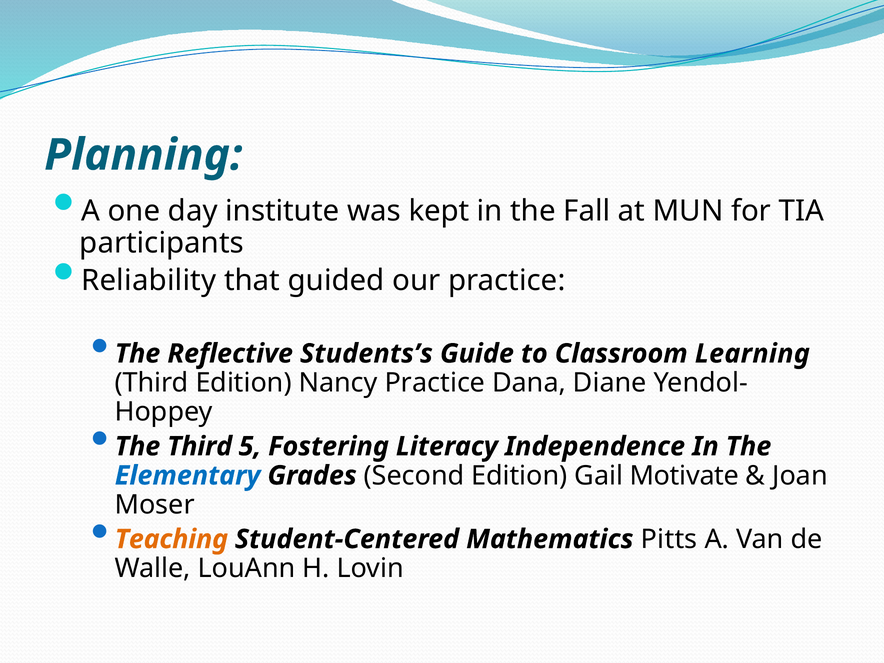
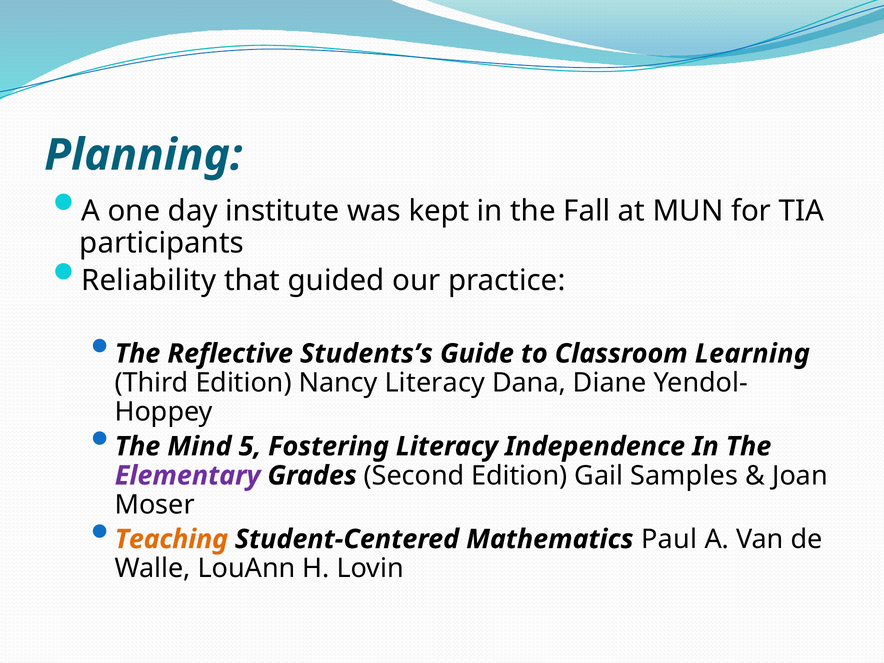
Nancy Practice: Practice -> Literacy (435, 383)
The Third: Third -> Mind (200, 446)
Elementary colour: blue -> purple (188, 476)
Motivate: Motivate -> Samples (684, 476)
Pitts: Pitts -> Paul (669, 539)
